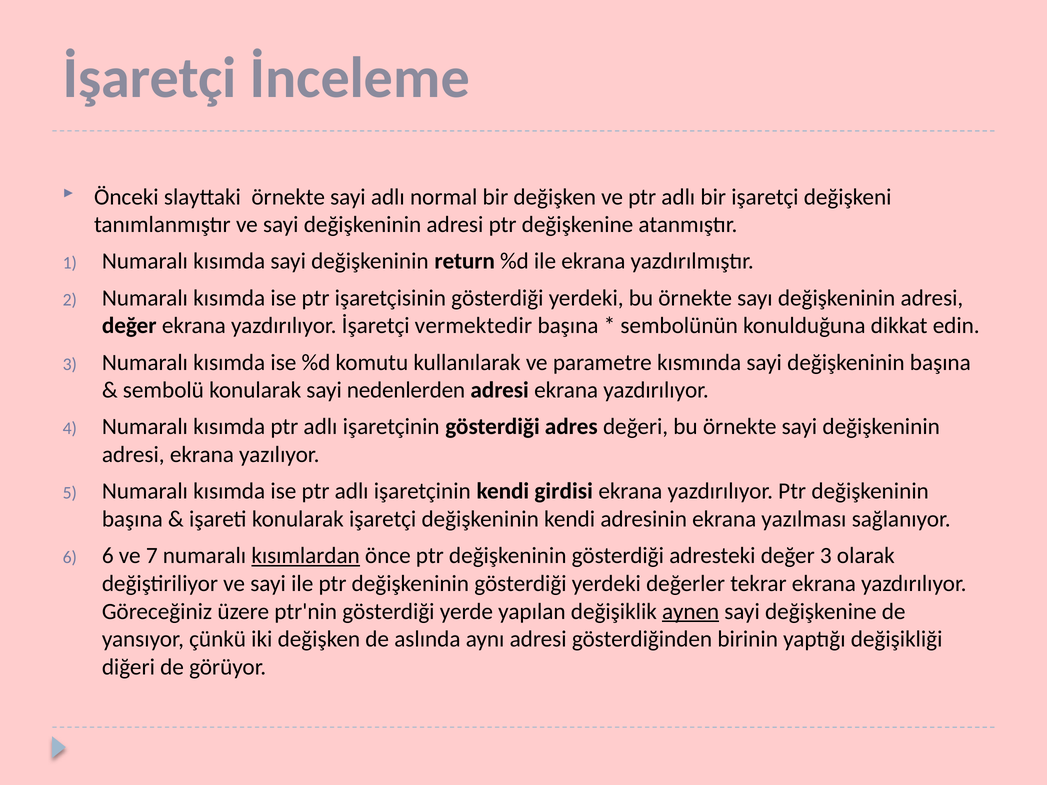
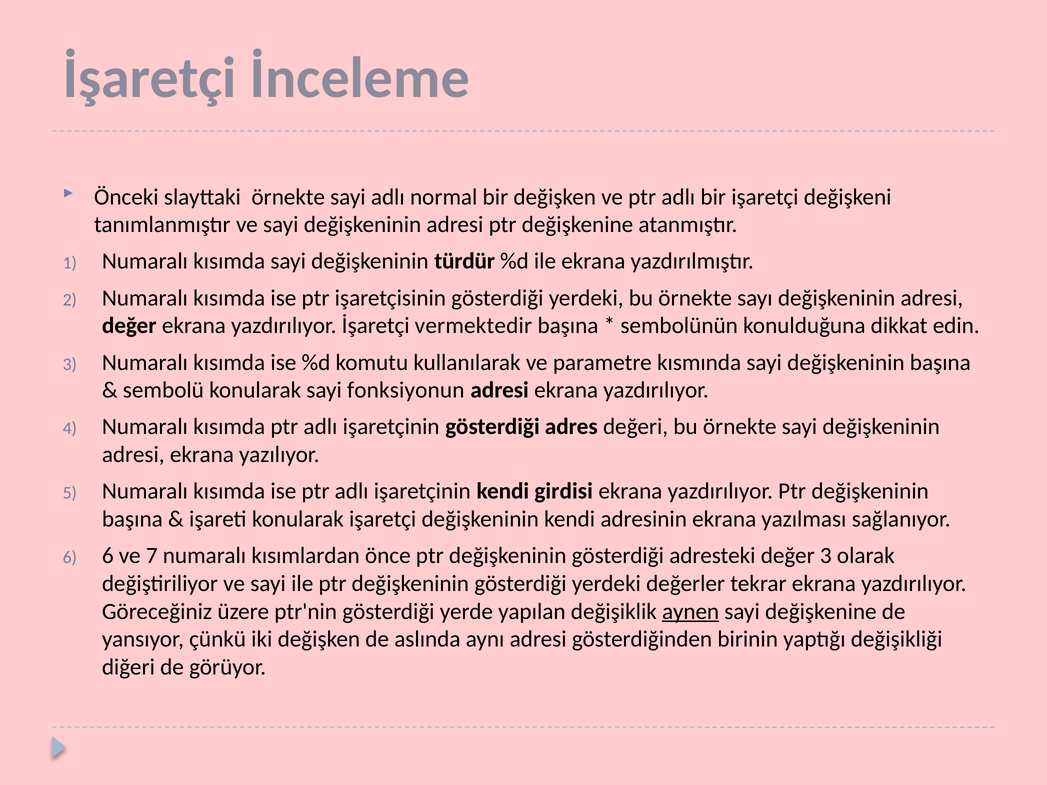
return: return -> türdür (465, 261)
nedenlerden: nedenlerden -> fonksiyonun (406, 390)
kısımlardan underline: present -> none (306, 556)
